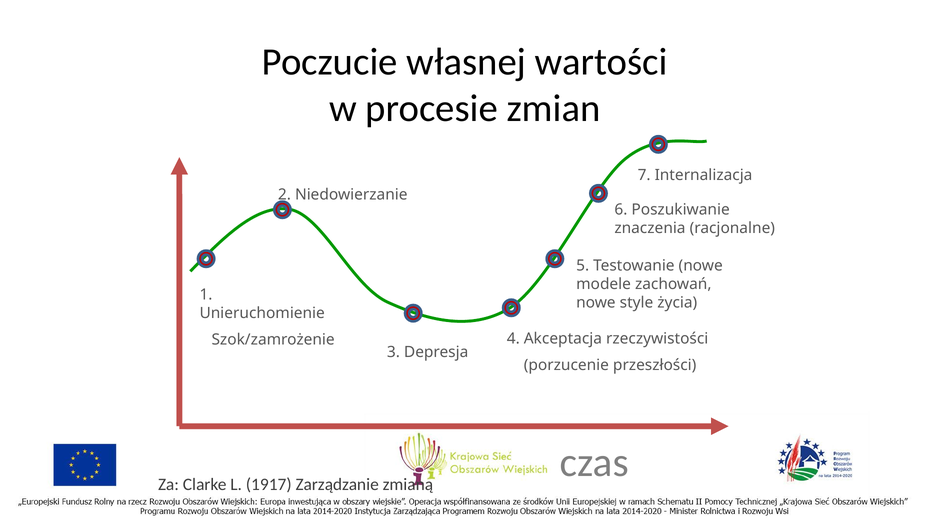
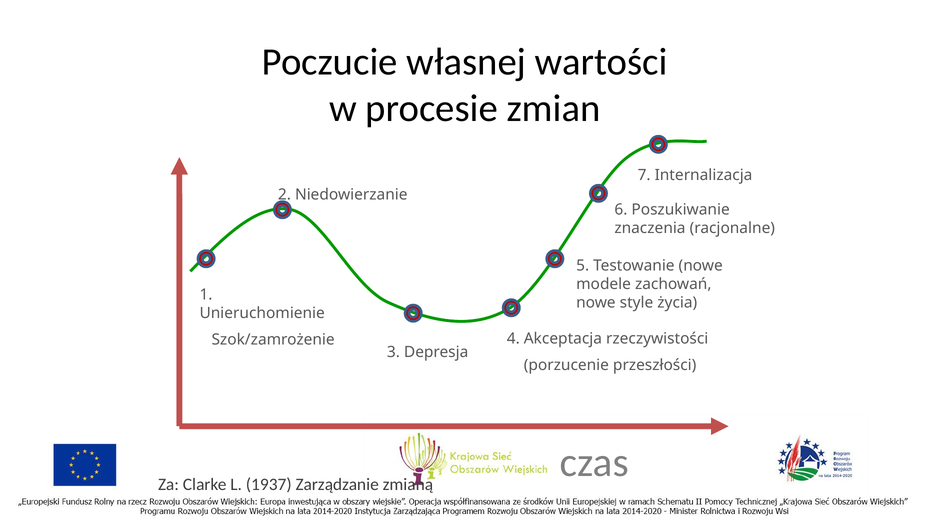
1917: 1917 -> 1937 (269, 485)
